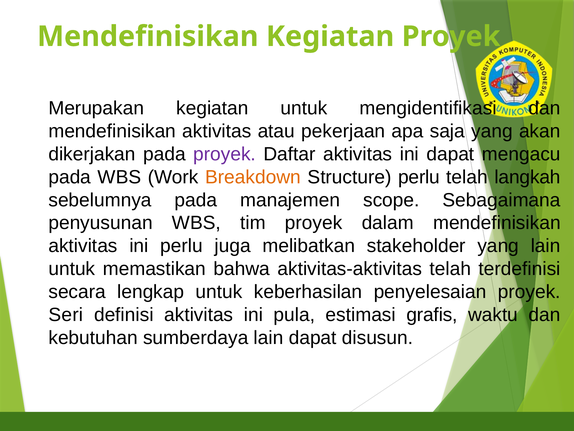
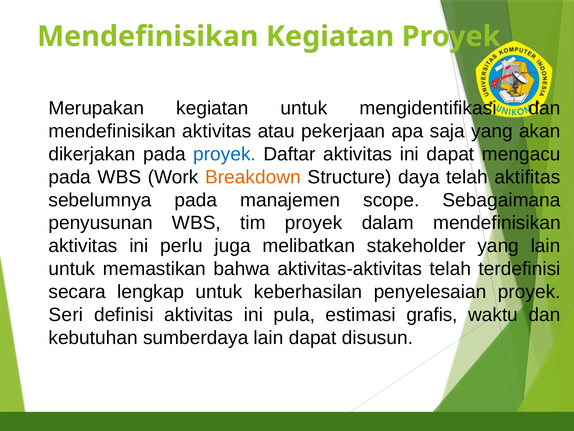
proyek colour: purple -> blue (225, 154)
Structure perlu: perlu -> daya (419, 177)
langkah: langkah -> aktifitas (527, 177)
